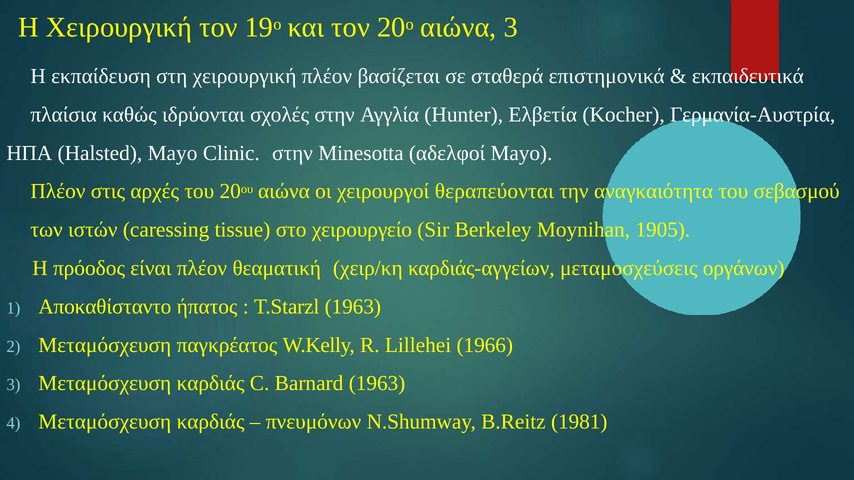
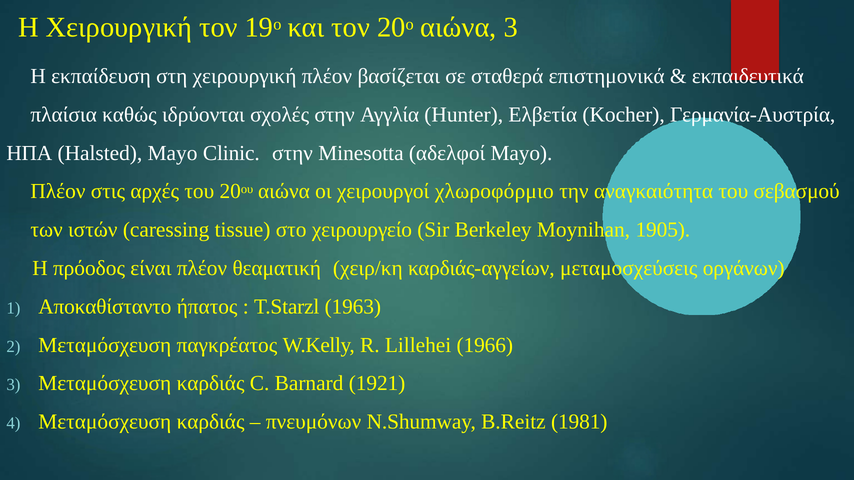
θεραπεύονται: θεραπεύονται -> χλωροφόρμιο (494, 192)
Barnard 1963: 1963 -> 1921 (377, 384)
